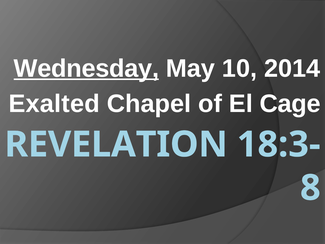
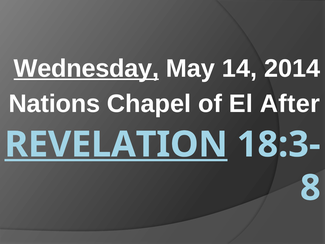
10: 10 -> 14 (240, 68)
Exalted: Exalted -> Nations (54, 104)
Cage: Cage -> After (290, 104)
REVELATION underline: none -> present (116, 144)
